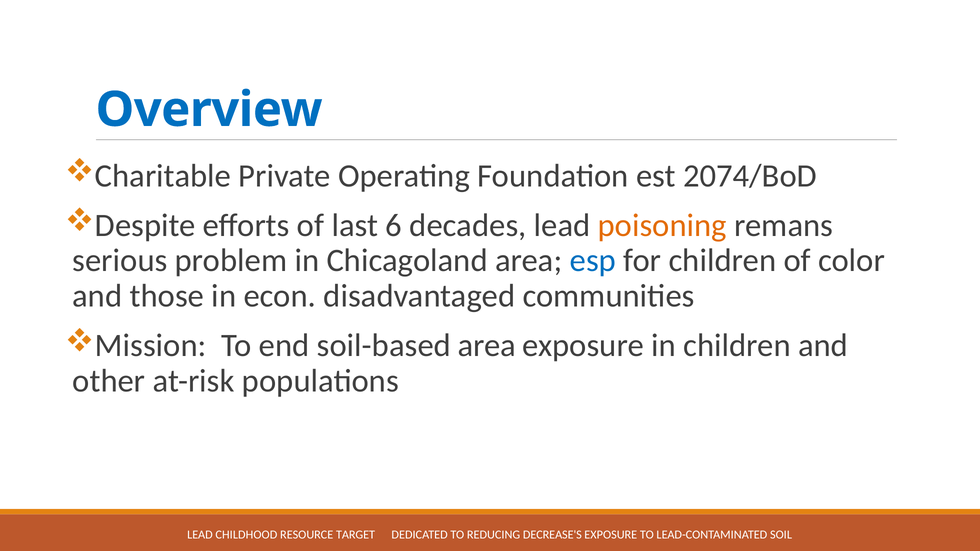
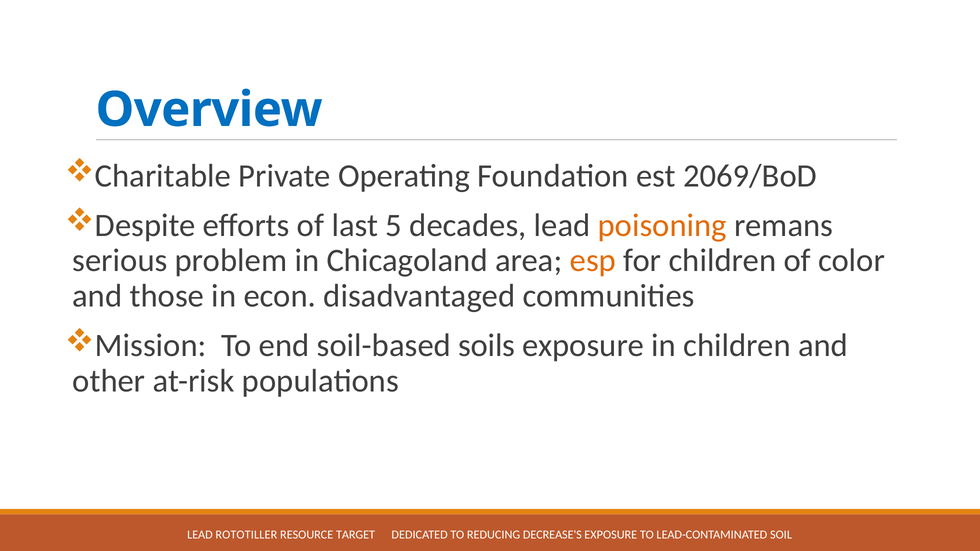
2074/BoD: 2074/BoD -> 2069/BoD (750, 176)
6: 6 -> 5 (394, 225)
esp colour: blue -> orange (593, 261)
soil-based area: area -> soils (487, 346)
CHILDHOOD: CHILDHOOD -> ROTOTILLER (246, 535)
